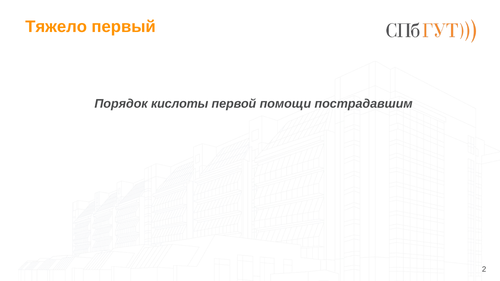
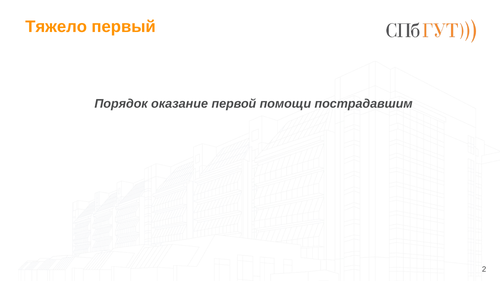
кислоты: кислоты -> оказание (180, 104)
